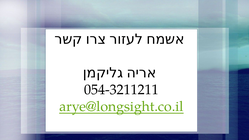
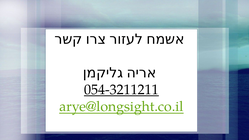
054-3211211 underline: none -> present (121, 90)
